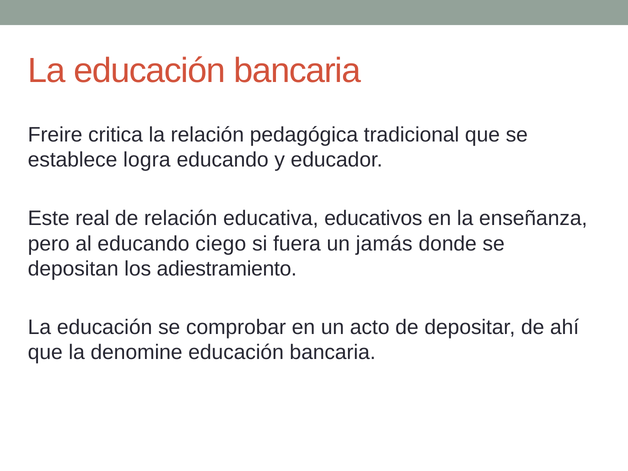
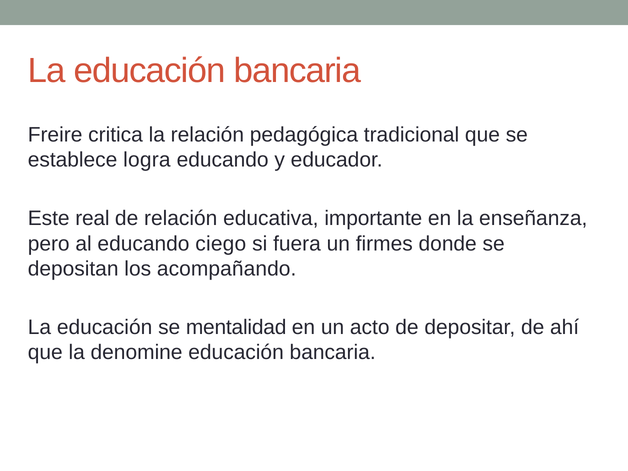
educativos: educativos -> importante (373, 218)
jamás: jamás -> firmes (384, 244)
adiestramiento: adiestramiento -> acompañando (227, 269)
comprobar: comprobar -> mentalidad (236, 327)
